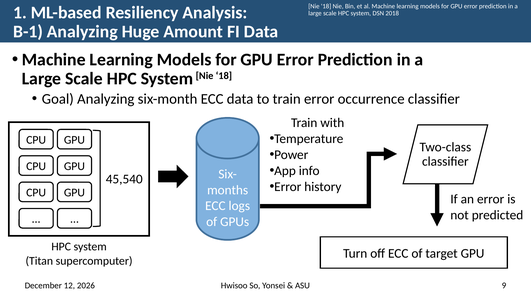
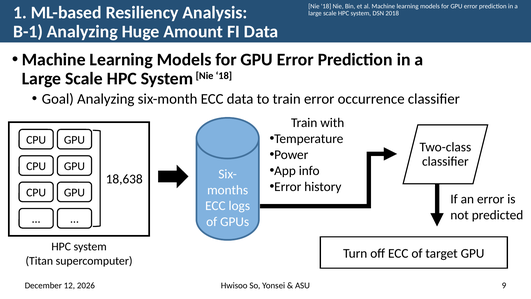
45,540: 45,540 -> 18,638 (124, 179)
